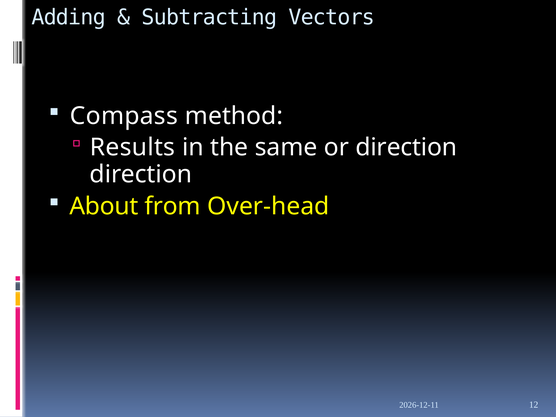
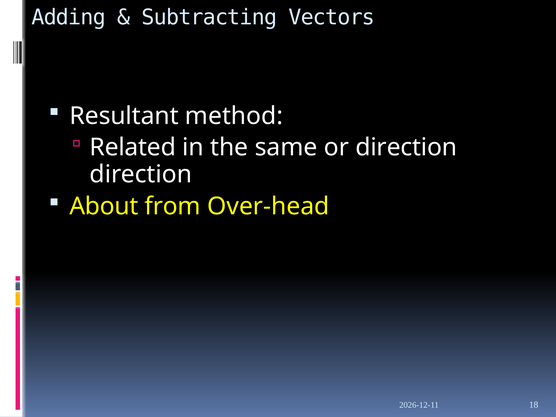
Compass: Compass -> Resultant (124, 116)
Results: Results -> Related (133, 148)
12: 12 -> 18 (534, 405)
